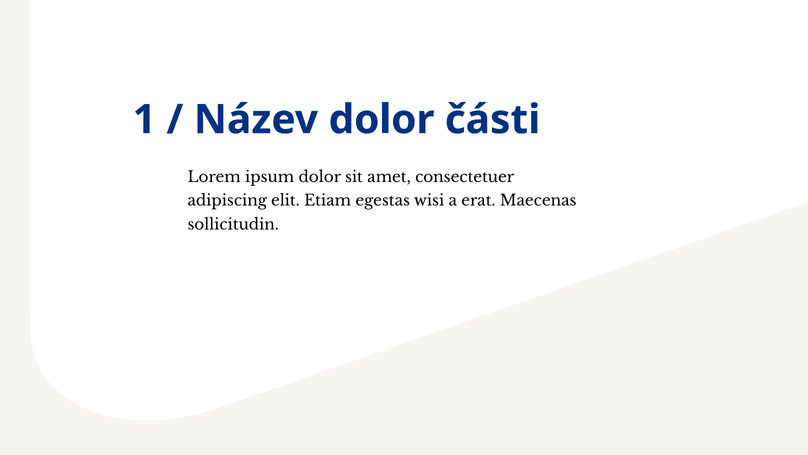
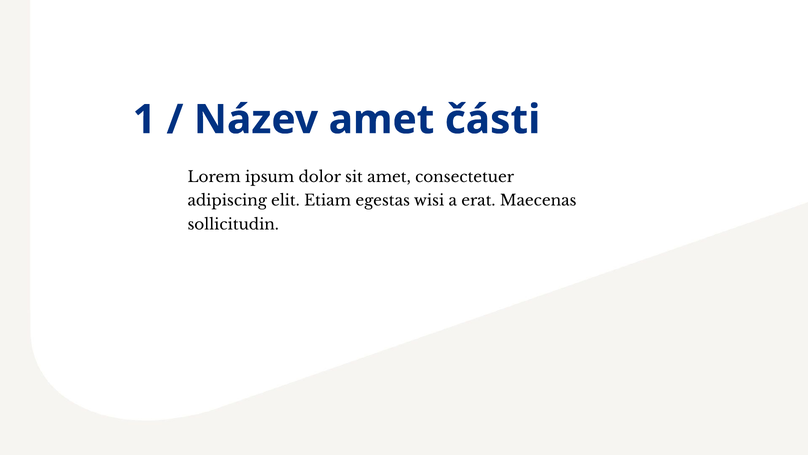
Název dolor: dolor -> amet (381, 120)
